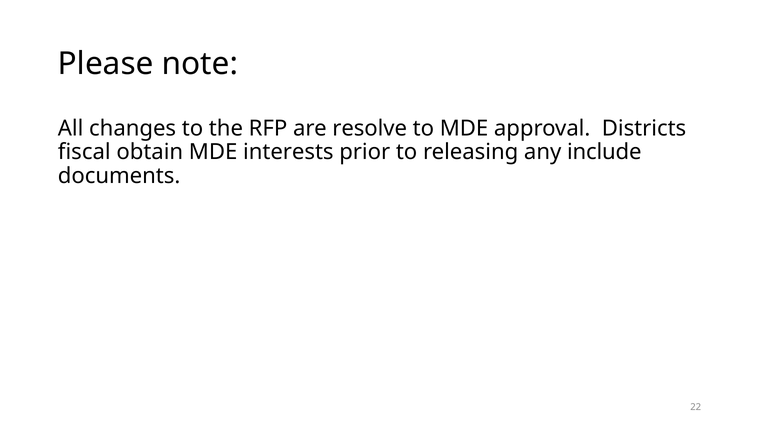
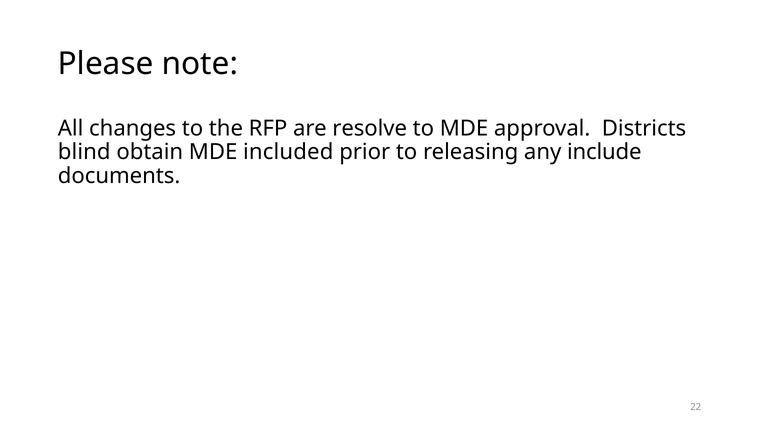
fiscal: fiscal -> blind (84, 152)
interests: interests -> included (288, 152)
